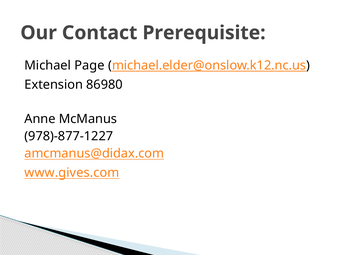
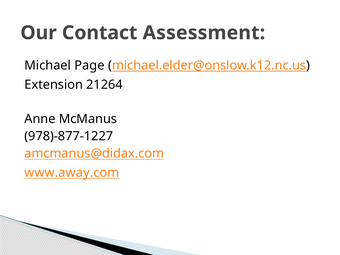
Prerequisite: Prerequisite -> Assessment (204, 33)
86980: 86980 -> 21264 (104, 85)
www.gives.com: www.gives.com -> www.away.com (72, 173)
